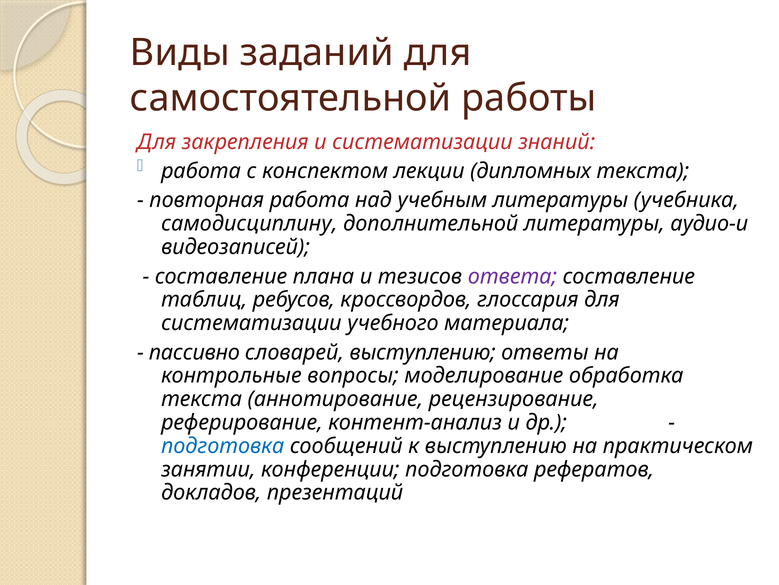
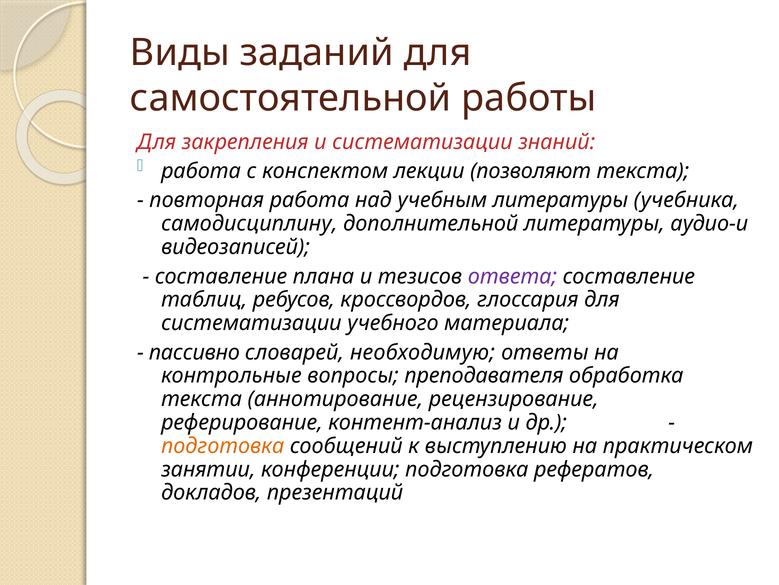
дипломных: дипломных -> позволяют (531, 171)
словарей выступлению: выступлению -> необходимую (422, 352)
моделирование: моделирование -> преподавателя (484, 375)
подготовка colour: blue -> orange (223, 445)
